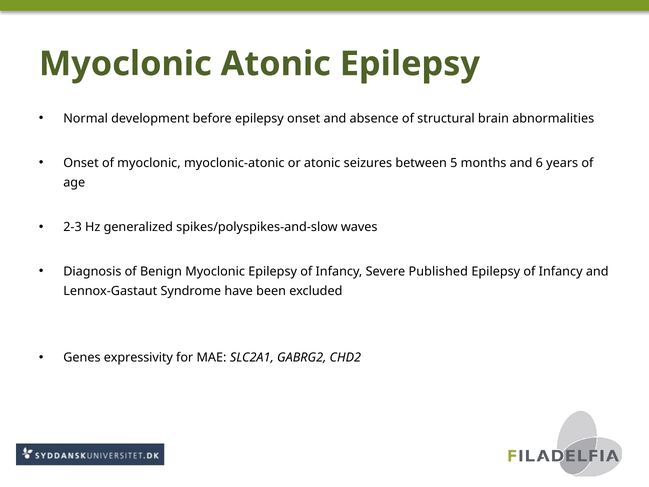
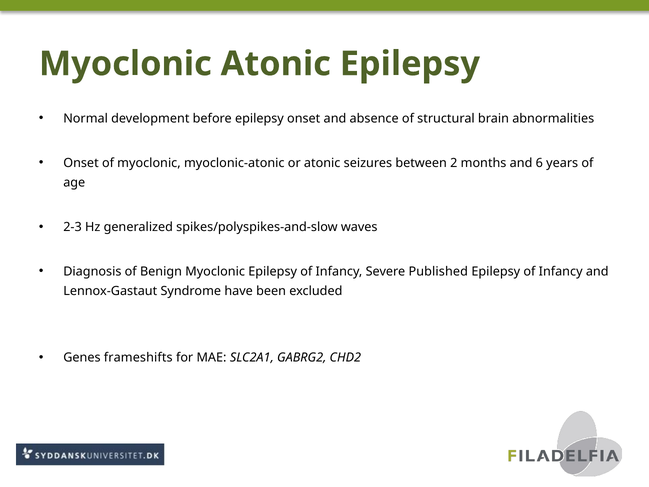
5: 5 -> 2 (454, 163)
expressivity: expressivity -> frameshifts (138, 358)
